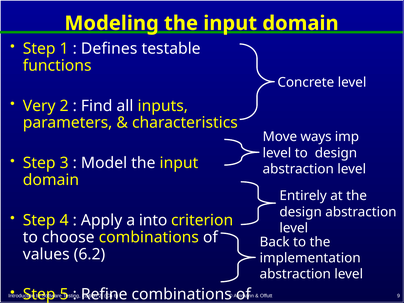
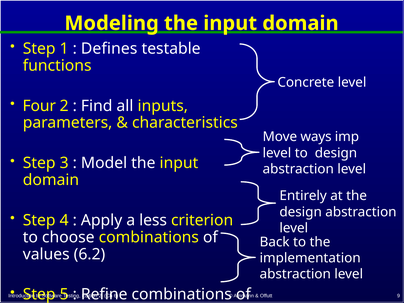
Very: Very -> Four (39, 106)
a into: into -> less (153, 220)
